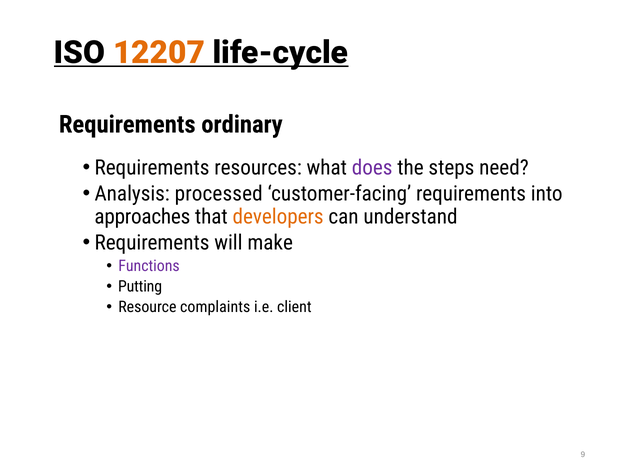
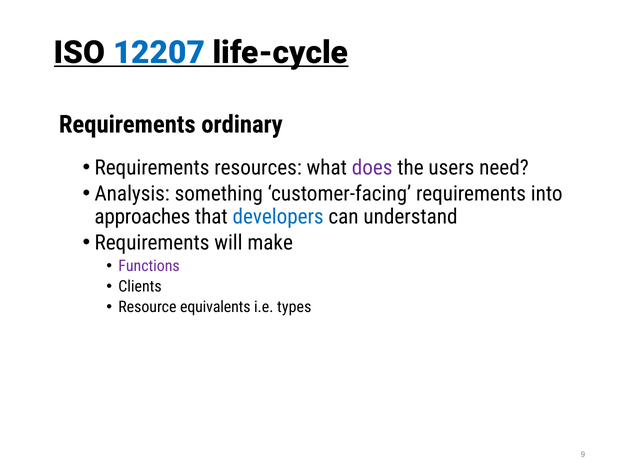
12207 colour: orange -> blue (159, 53)
steps: steps -> users (451, 168)
processed: processed -> something (219, 194)
developers colour: orange -> blue (278, 217)
Putting: Putting -> Clients (140, 287)
complaints: complaints -> equivalents (215, 307)
client: client -> types (294, 307)
